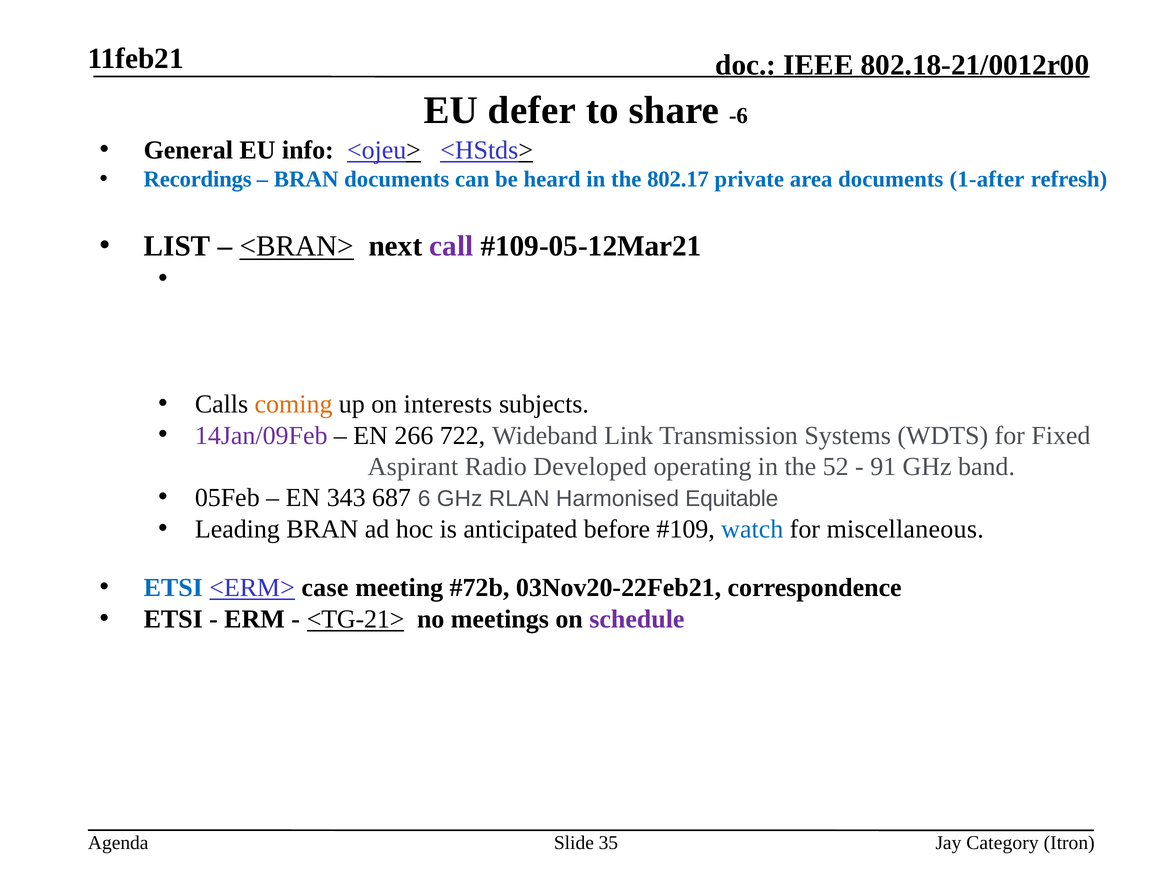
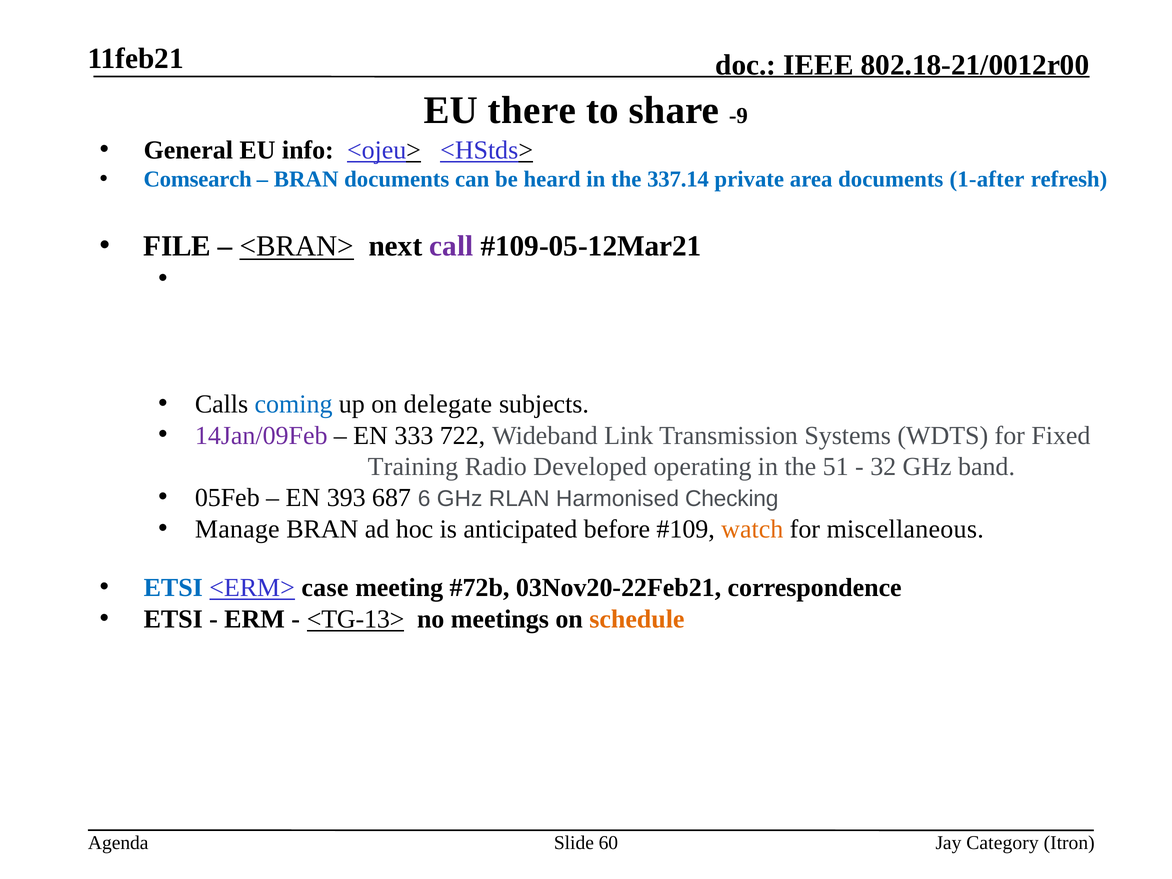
defer: defer -> there (532, 111)
-6: -6 -> -9 (738, 116)
Recordings: Recordings -> Comsearch (198, 179)
802.17: 802.17 -> 337.14 (678, 179)
LIST: LIST -> FILE (177, 246)
coming colour: orange -> blue (294, 404)
interests: interests -> delegate (448, 404)
266: 266 -> 333 (414, 435)
Aspirant: Aspirant -> Training (413, 467)
52: 52 -> 51 (836, 467)
91: 91 -> 32 (883, 467)
343: 343 -> 393 (346, 498)
Equitable: Equitable -> Checking (732, 499)
Leading: Leading -> Manage (237, 529)
watch colour: blue -> orange (752, 529)
<TG-21>: <TG-21> -> <TG-13> (356, 619)
schedule colour: purple -> orange (637, 619)
35: 35 -> 60 (608, 843)
